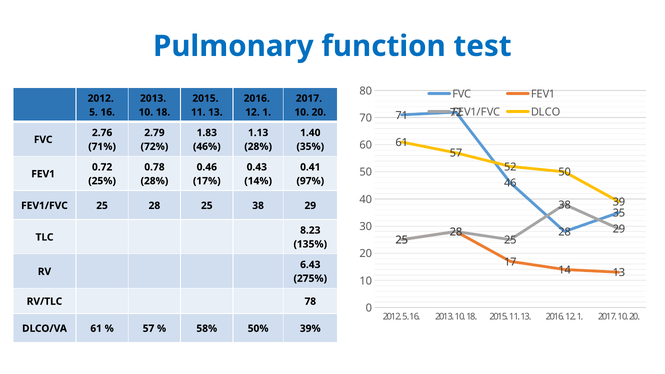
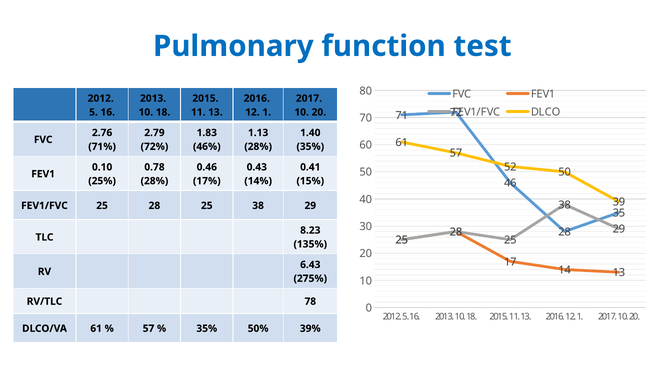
0.72: 0.72 -> 0.10 (102, 167)
97%: 97% -> 15% (310, 181)
58%: 58% -> 35% (207, 329)
